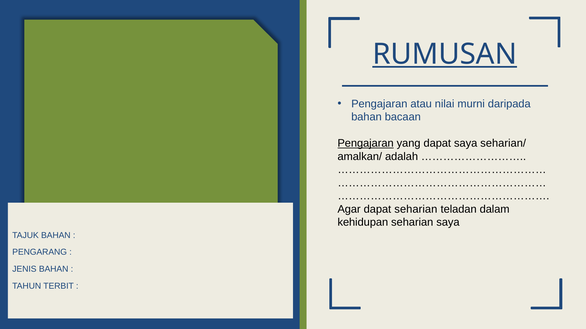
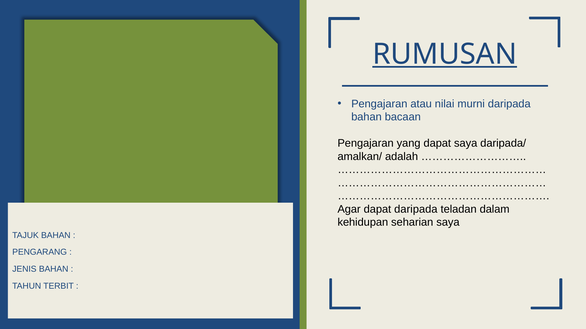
Pengajaran underline: present -> none (366, 144)
seharian/: seharian/ -> daripada/ (503, 144)
dapat seharian: seharian -> daripada (416, 210)
